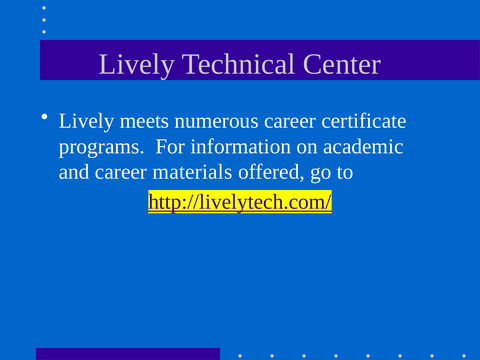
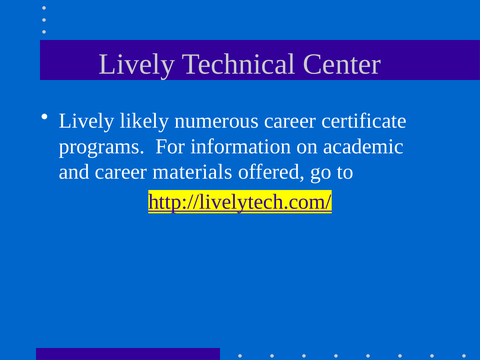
meets: meets -> likely (144, 121)
